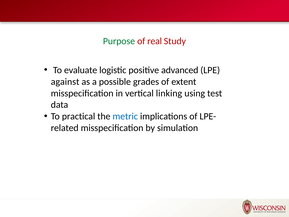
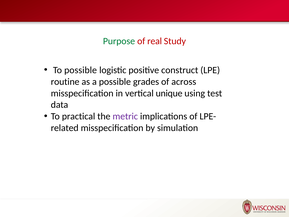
To evaluate: evaluate -> possible (81, 70)
advanced: advanced -> construct (180, 70)
against: against -> routine (65, 82)
extent: extent -> across (184, 82)
linking: linking -> unique (169, 93)
metric colour: blue -> purple (125, 116)
